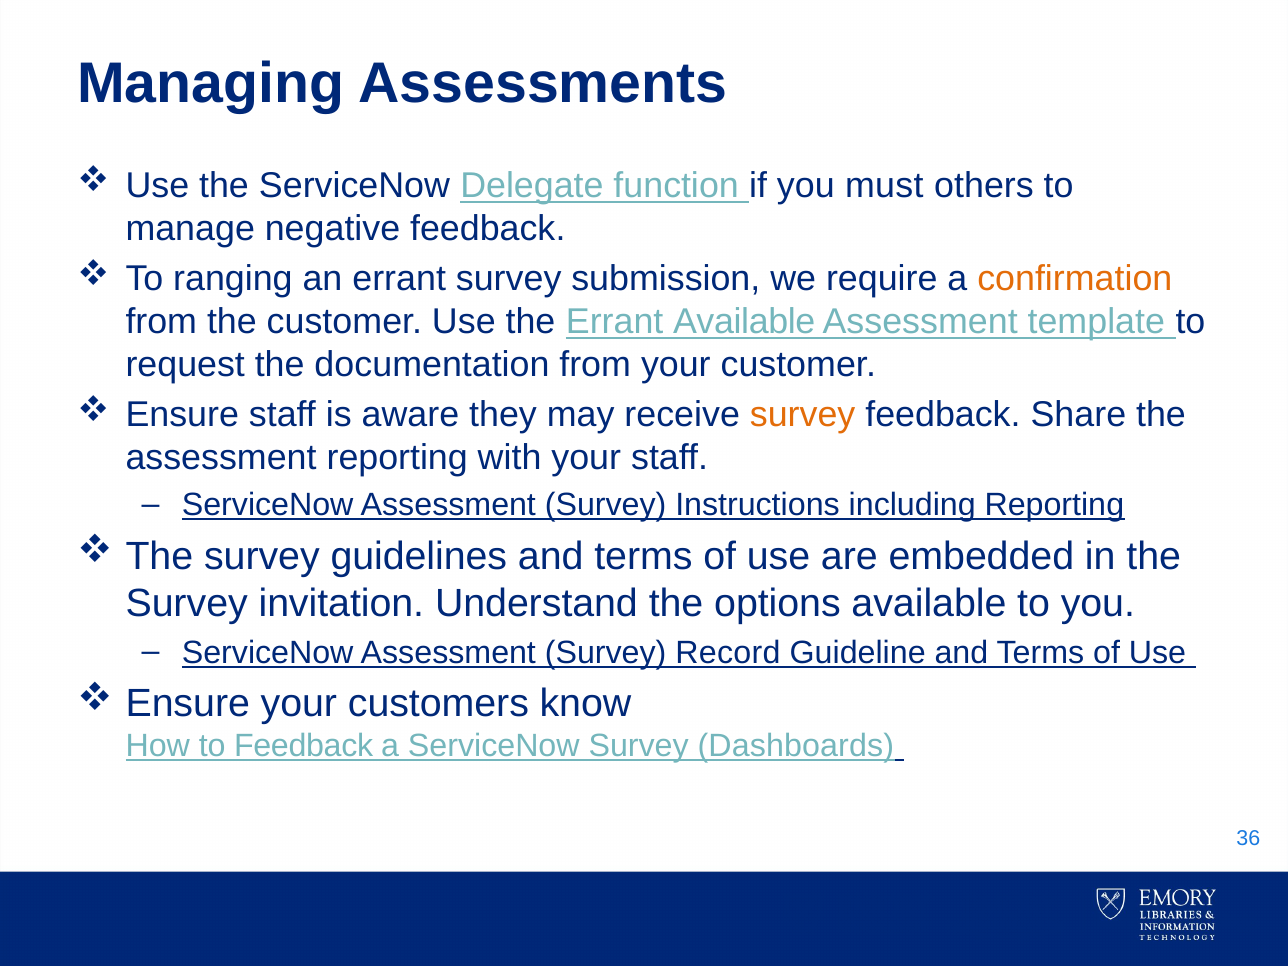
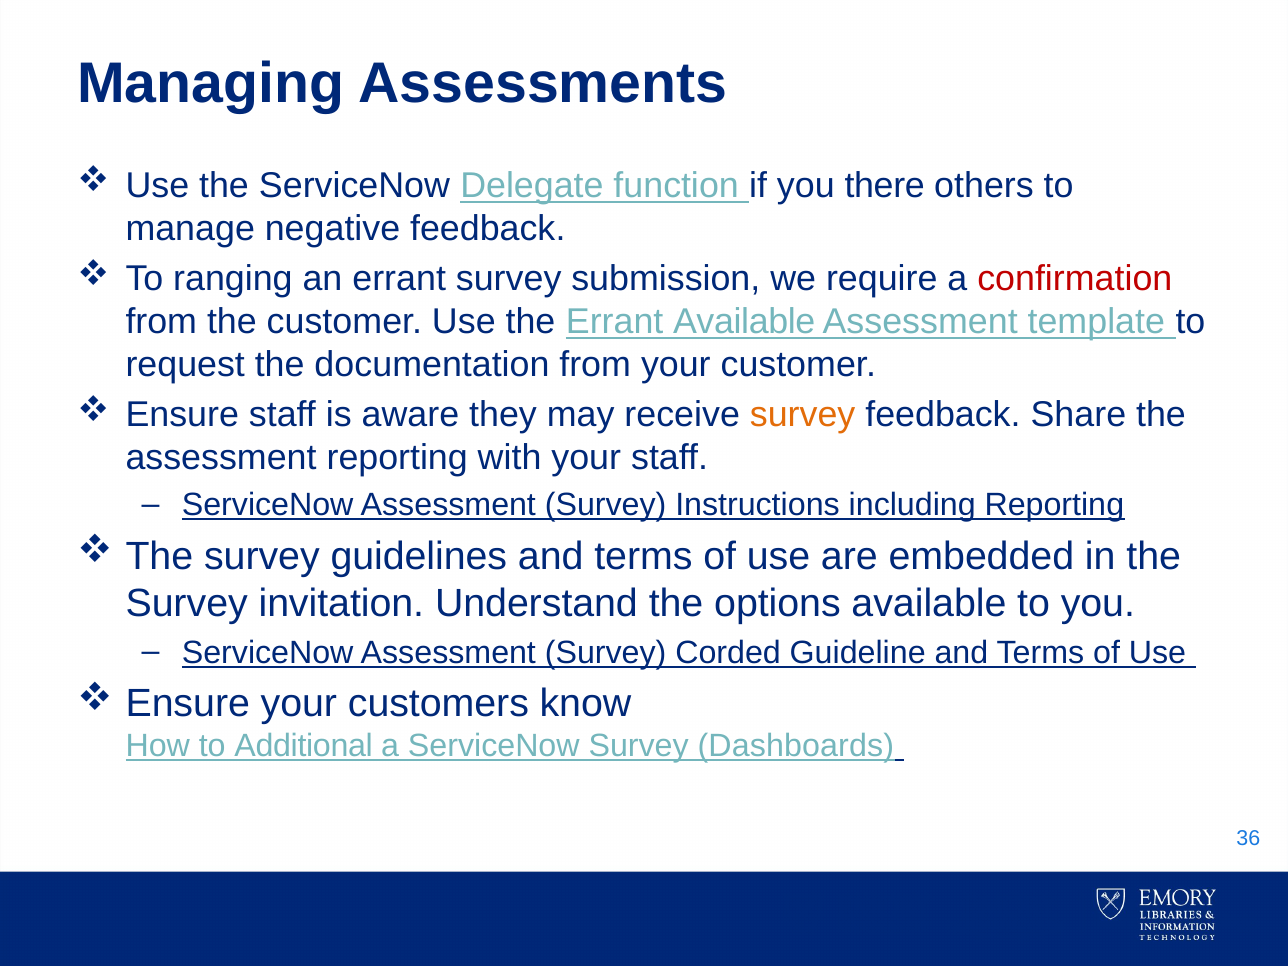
must: must -> there (885, 186)
confirmation colour: orange -> red (1075, 279)
Record: Record -> Corded (728, 652)
to Feedback: Feedback -> Additional (304, 746)
